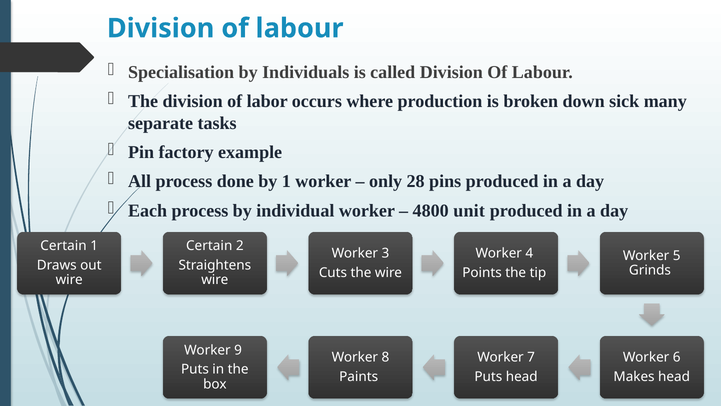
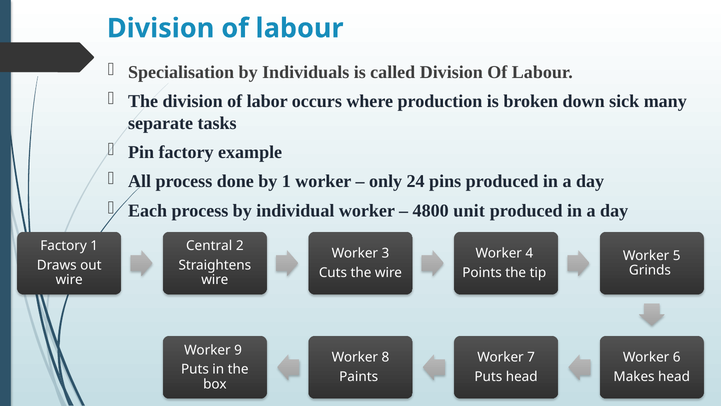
28: 28 -> 24 (416, 181)
Certain: Certain -> Factory (64, 246)
Certain: Certain -> Central (209, 246)
